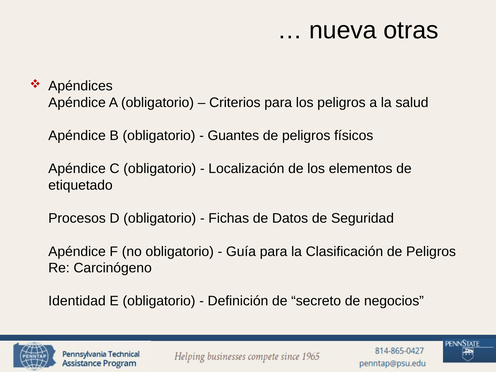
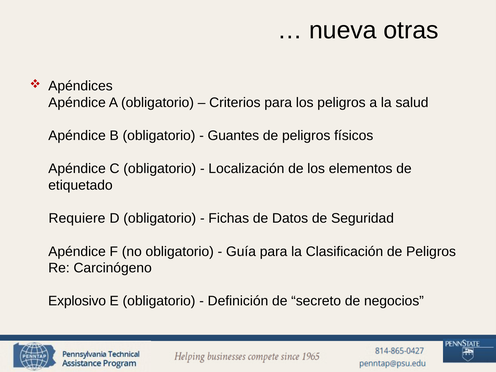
Procesos: Procesos -> Requiere (77, 218)
Identidad: Identidad -> Explosivo (77, 301)
